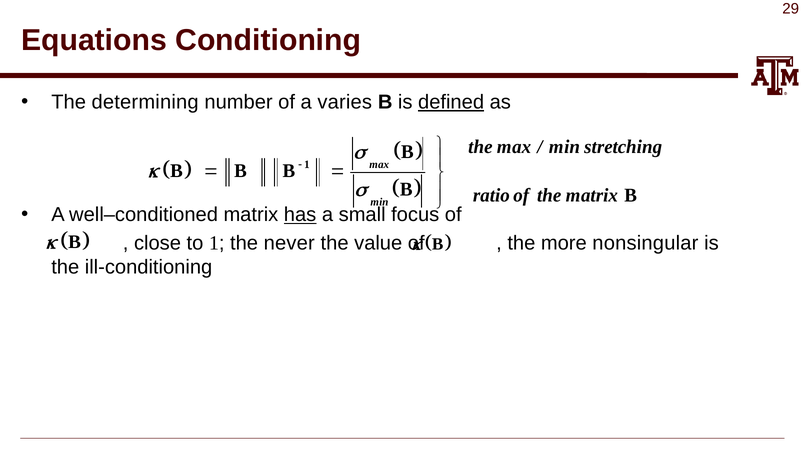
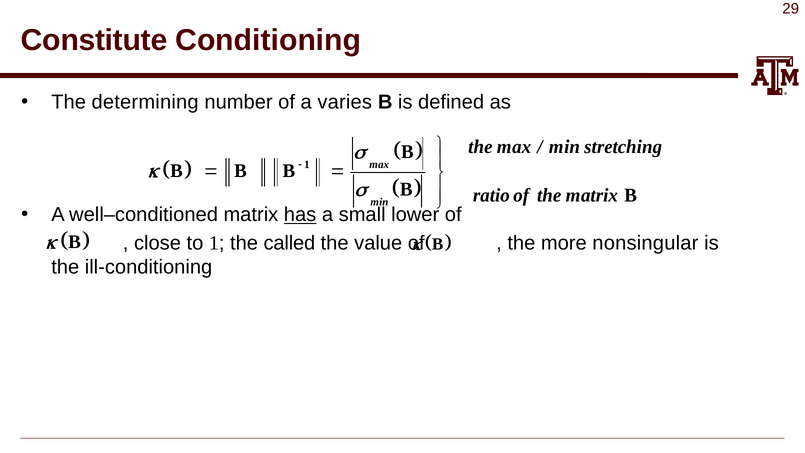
Equations: Equations -> Constitute (94, 40)
defined underline: present -> none (451, 102)
focus: focus -> lower (415, 215)
never: never -> called (289, 243)
